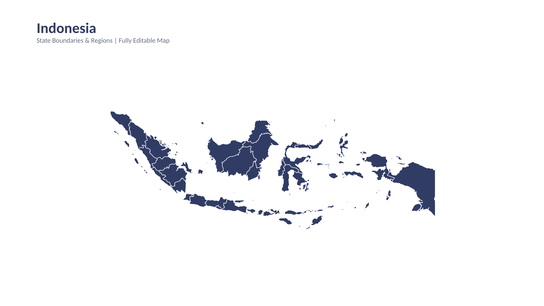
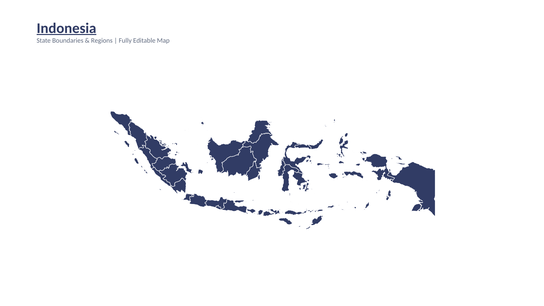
Indonesia underline: none -> present (66, 28)
